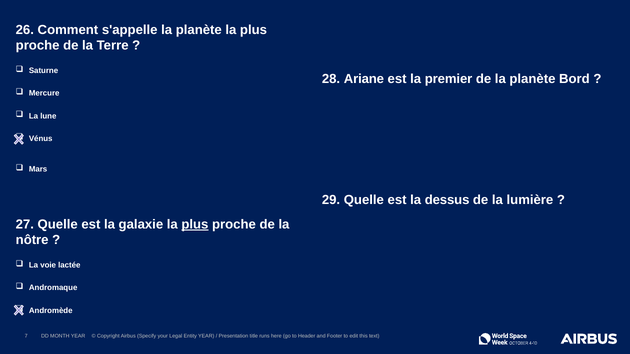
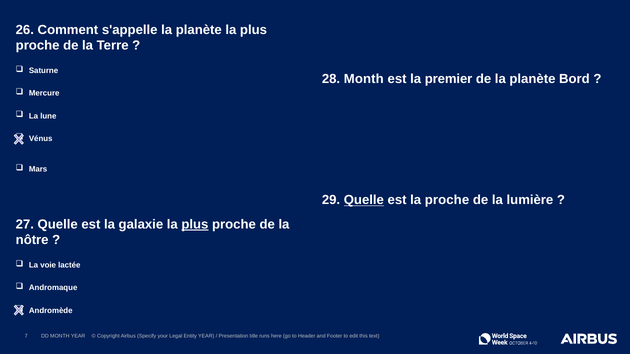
28 Ariane: Ariane -> Month (364, 79)
Quelle underline: none -> present (364, 200)
la dessus: dessus -> proche (447, 200)
